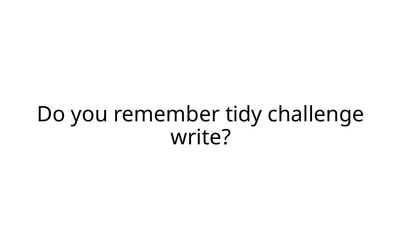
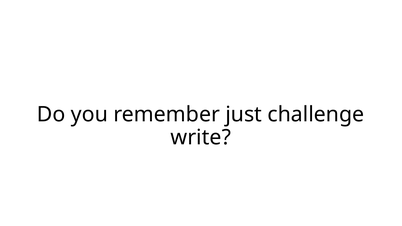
tidy: tidy -> just (244, 114)
